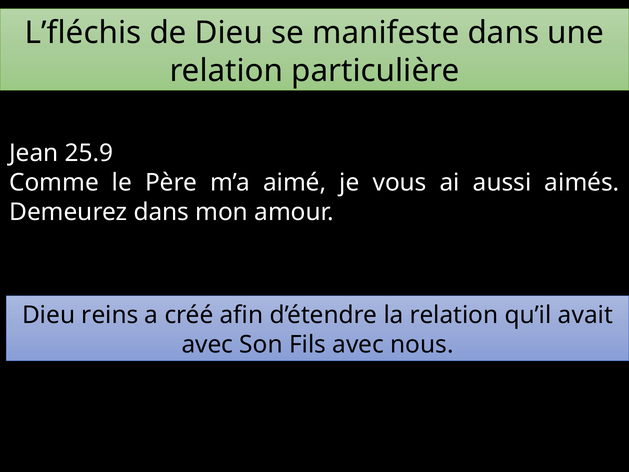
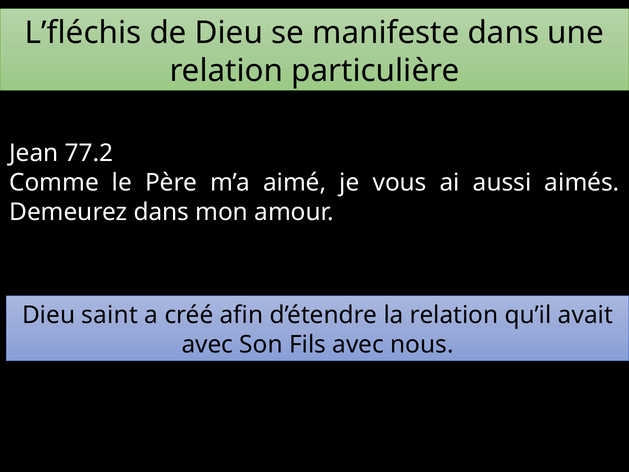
25.9: 25.9 -> 77.2 (89, 153)
reins: reins -> saint (110, 315)
